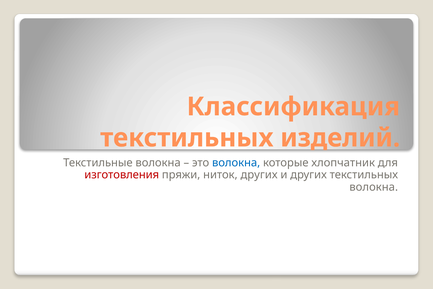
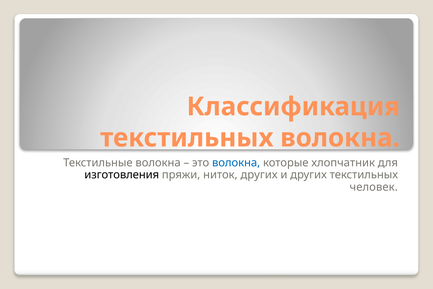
текстильных изделий: изделий -> волокна (340, 138)
изготовления colour: red -> black (122, 175)
волокна: волокна -> человек (374, 187)
